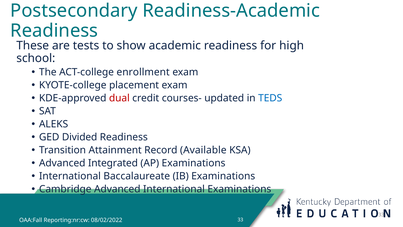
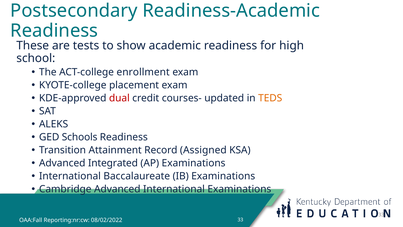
TEDS colour: blue -> orange (270, 98)
Divided: Divided -> Schools (80, 137)
Available: Available -> Assigned (203, 150)
